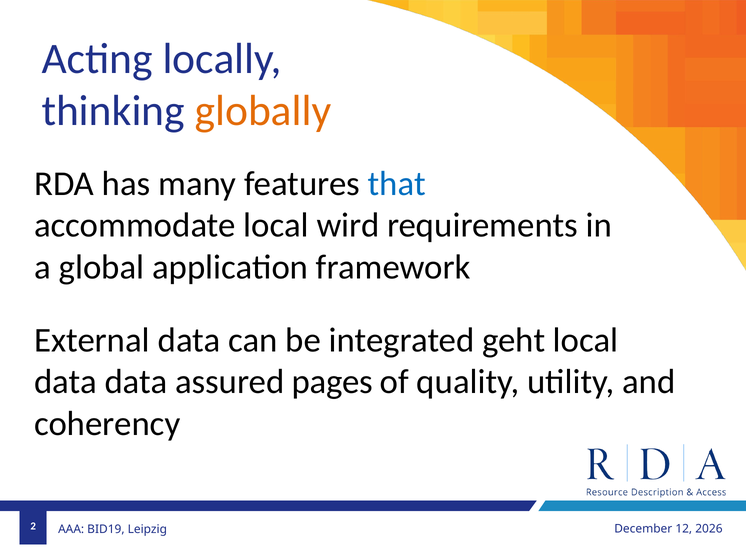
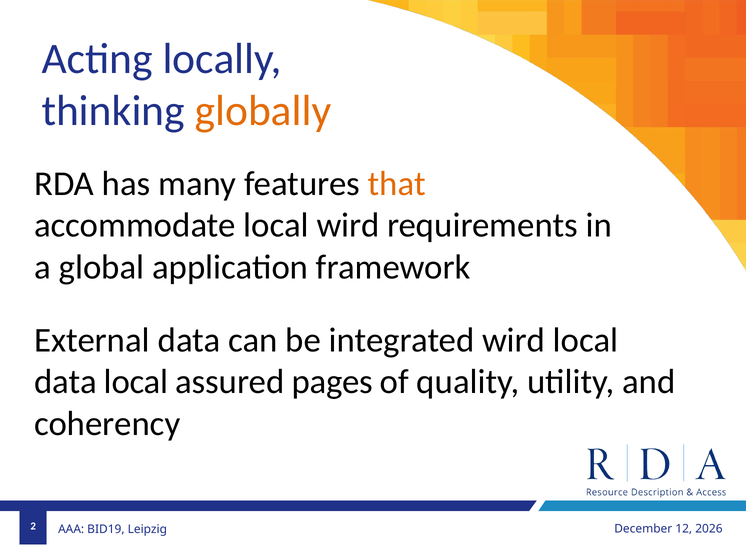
that colour: blue -> orange (397, 184)
integrated geht: geht -> wird (514, 340)
data data: data -> local (136, 382)
